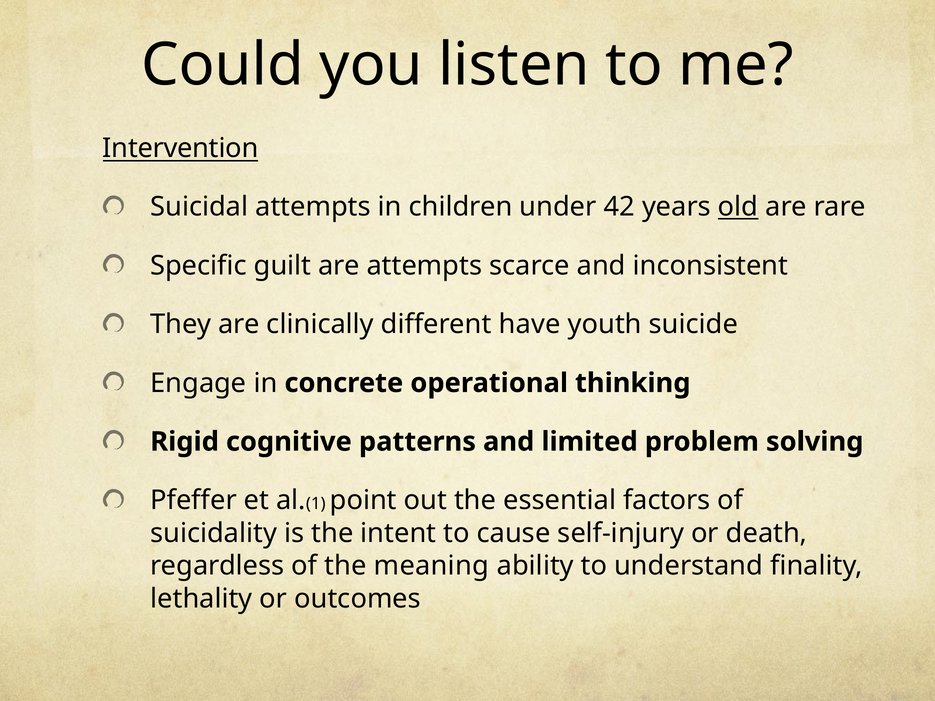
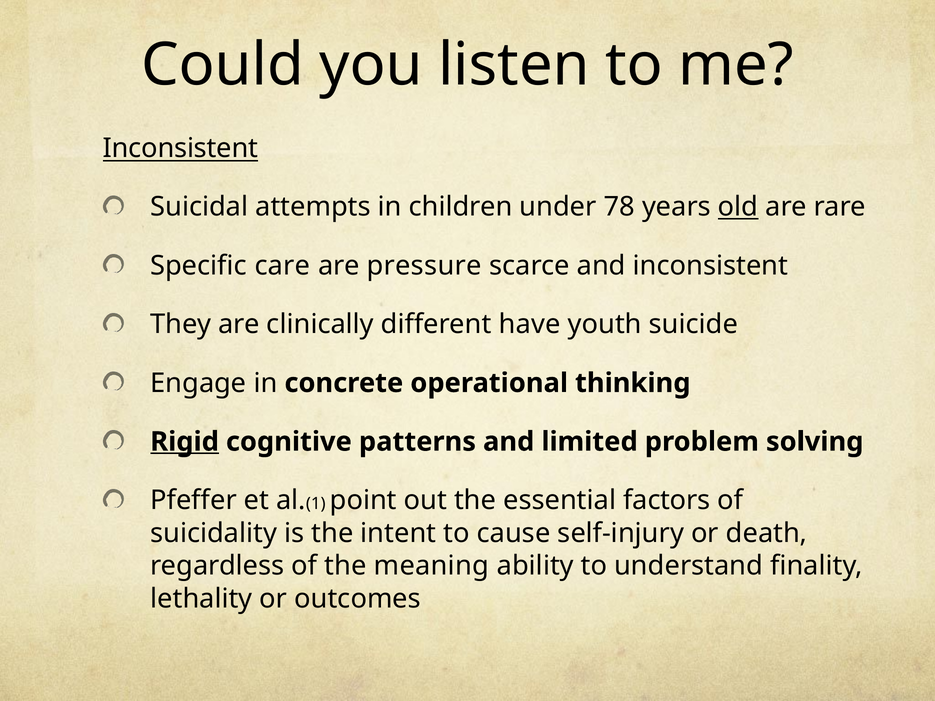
Intervention: Intervention -> Inconsistent (180, 148)
42: 42 -> 78 (619, 207)
guilt: guilt -> care (282, 266)
are attempts: attempts -> pressure (424, 266)
Rigid underline: none -> present (185, 442)
